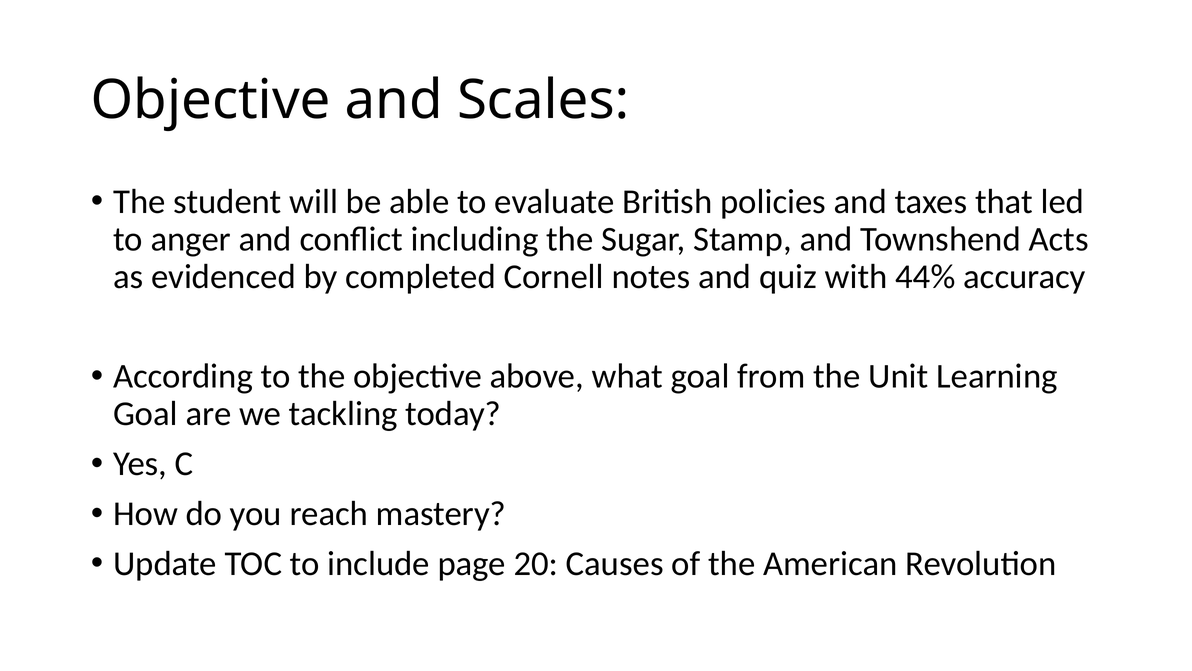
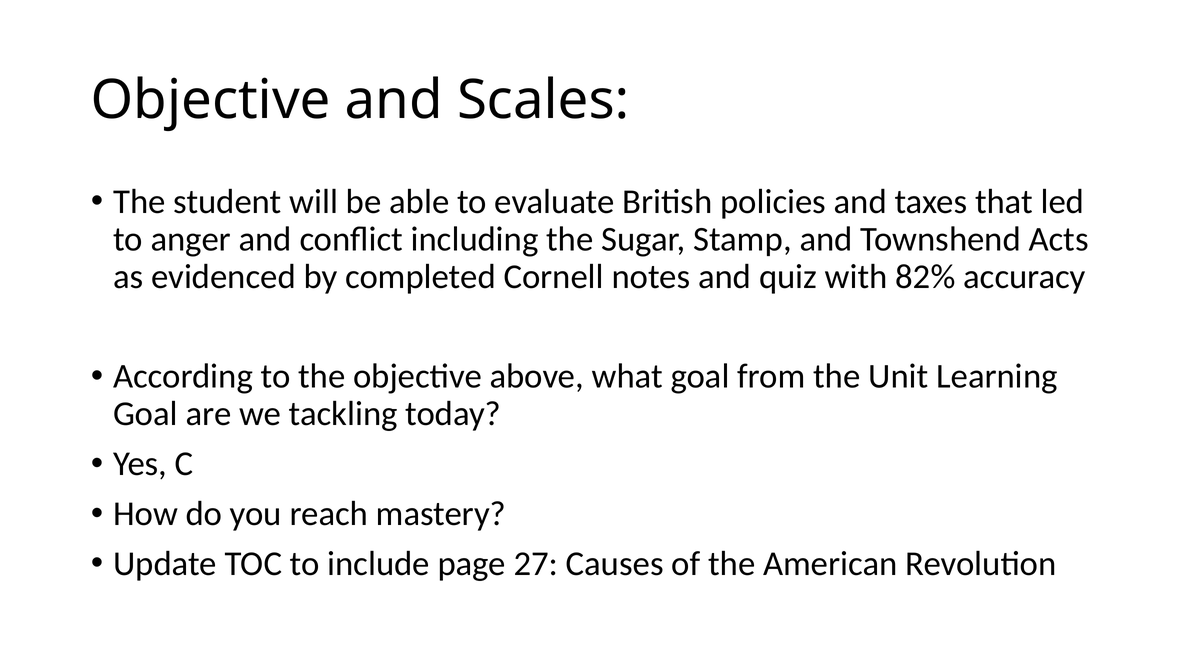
44%: 44% -> 82% (925, 276)
20: 20 -> 27 (536, 563)
